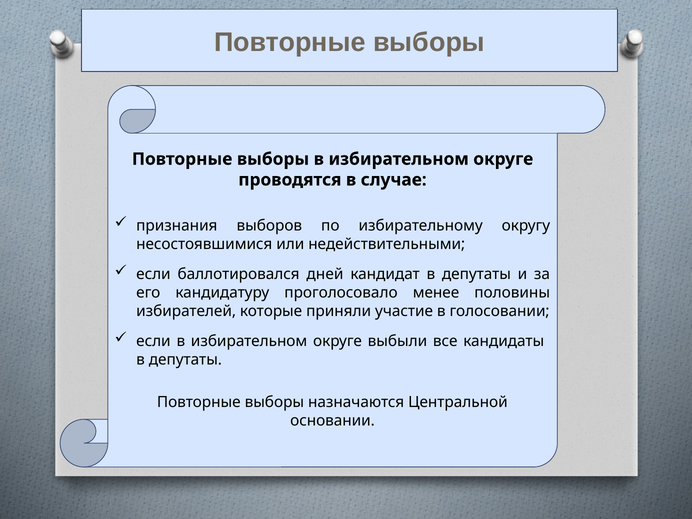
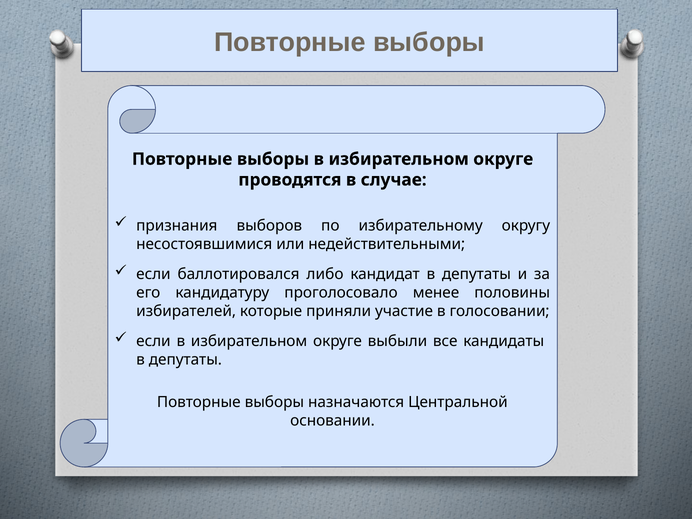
дней: дней -> либо (325, 274)
